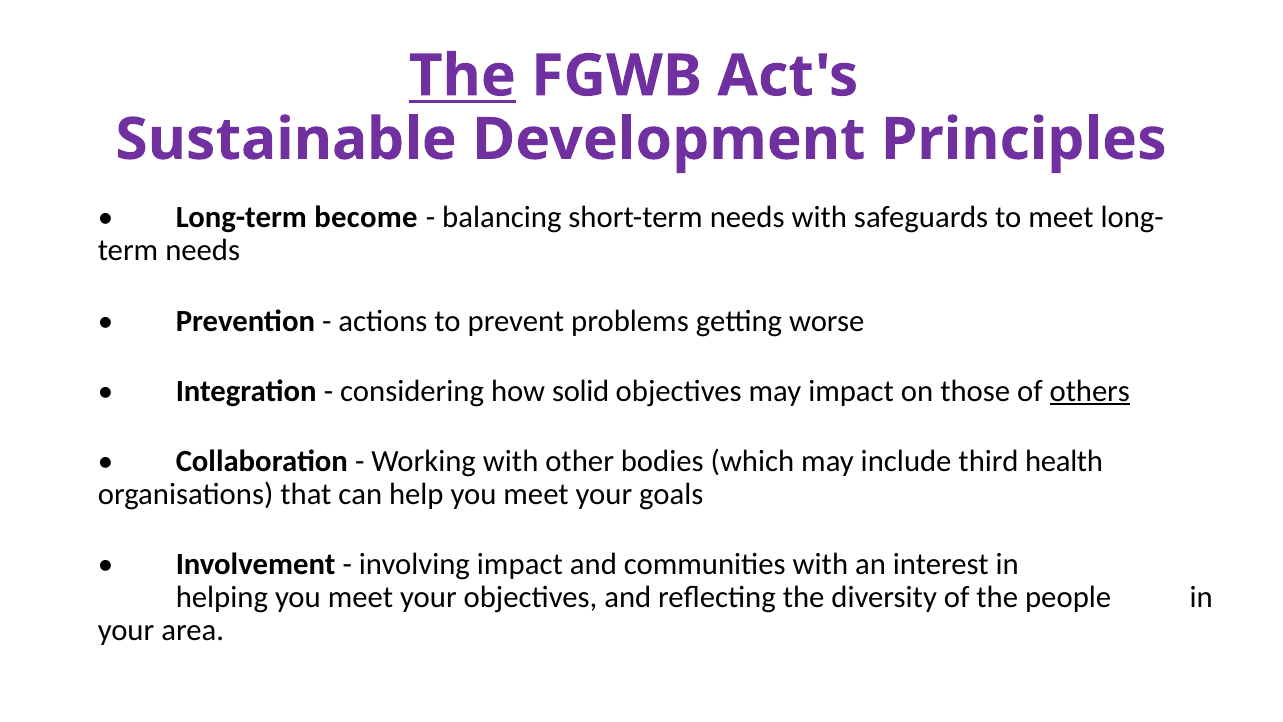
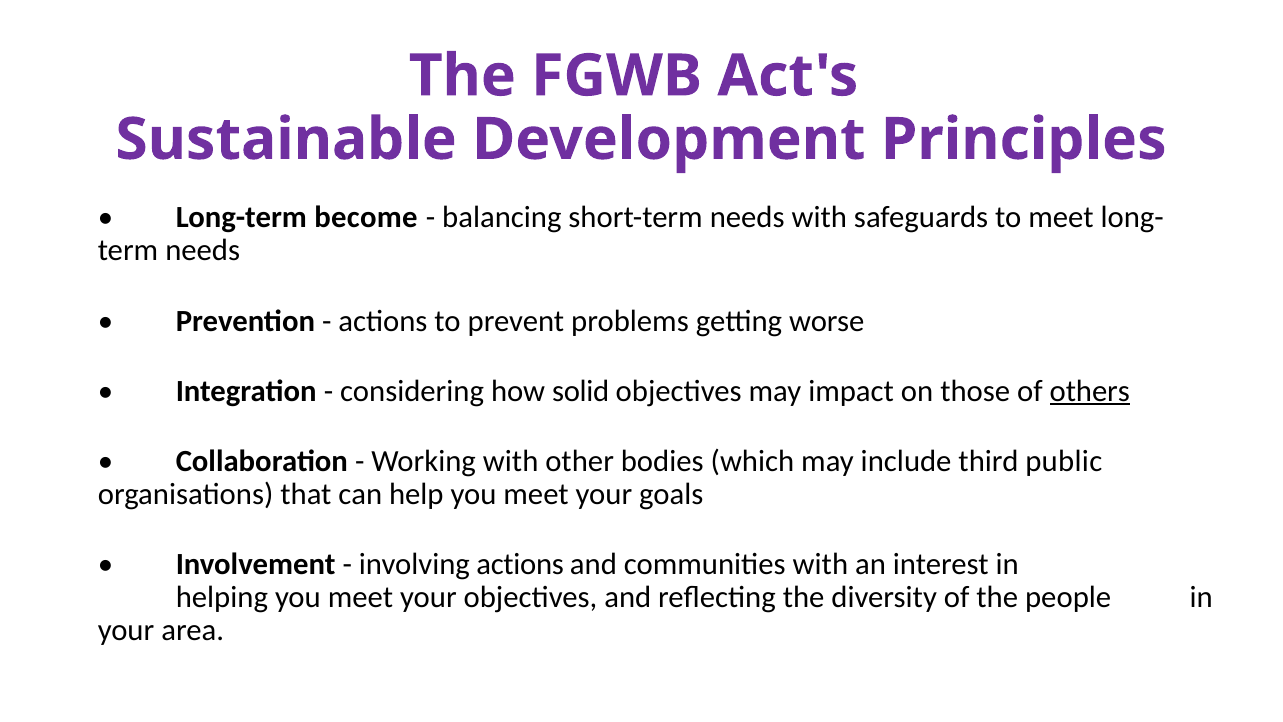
The underline: present -> none (462, 76)
health: health -> public (1064, 461)
involving impact: impact -> actions (520, 564)
